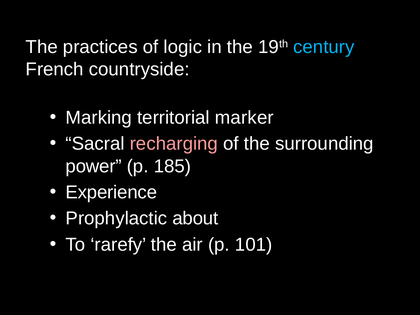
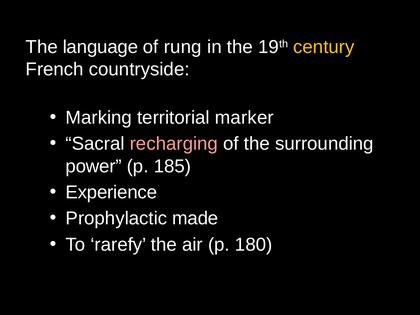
practices: practices -> language (100, 47)
logic: logic -> rung (183, 47)
century colour: light blue -> yellow (324, 47)
about: about -> made (195, 218)
101: 101 -> 180 (254, 245)
